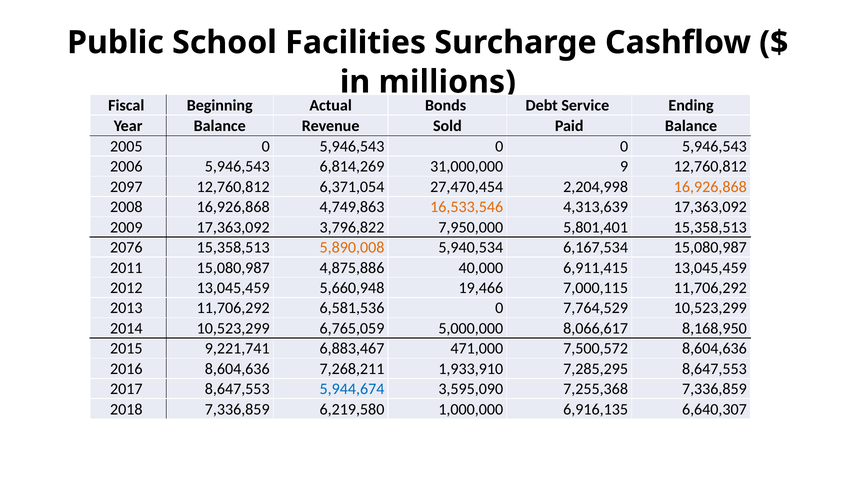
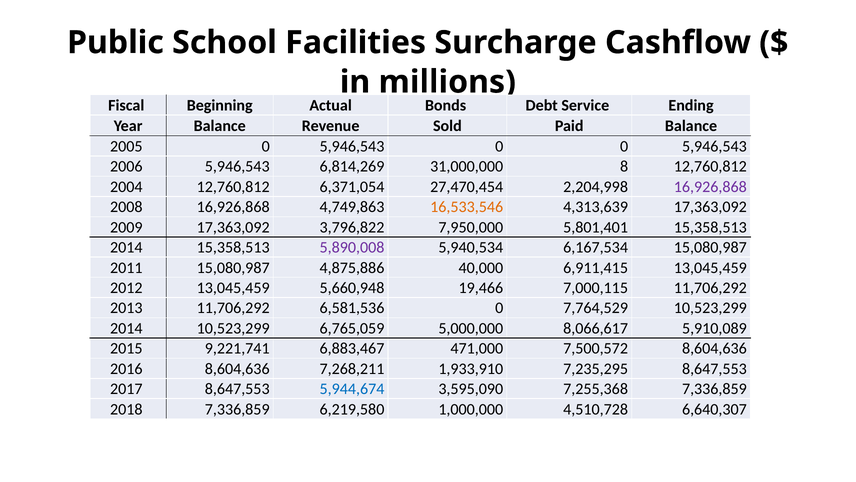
9: 9 -> 8 (624, 166)
2097: 2097 -> 2004 (126, 187)
16,926,868 colour: orange -> purple (710, 187)
2076: 2076 -> 2014 (126, 247)
5,890,008 colour: orange -> purple (352, 247)
8,168,950: 8,168,950 -> 5,910,089 (714, 328)
7,285,295: 7,285,295 -> 7,235,295 (596, 368)
6,916,135: 6,916,135 -> 4,510,728 (596, 409)
